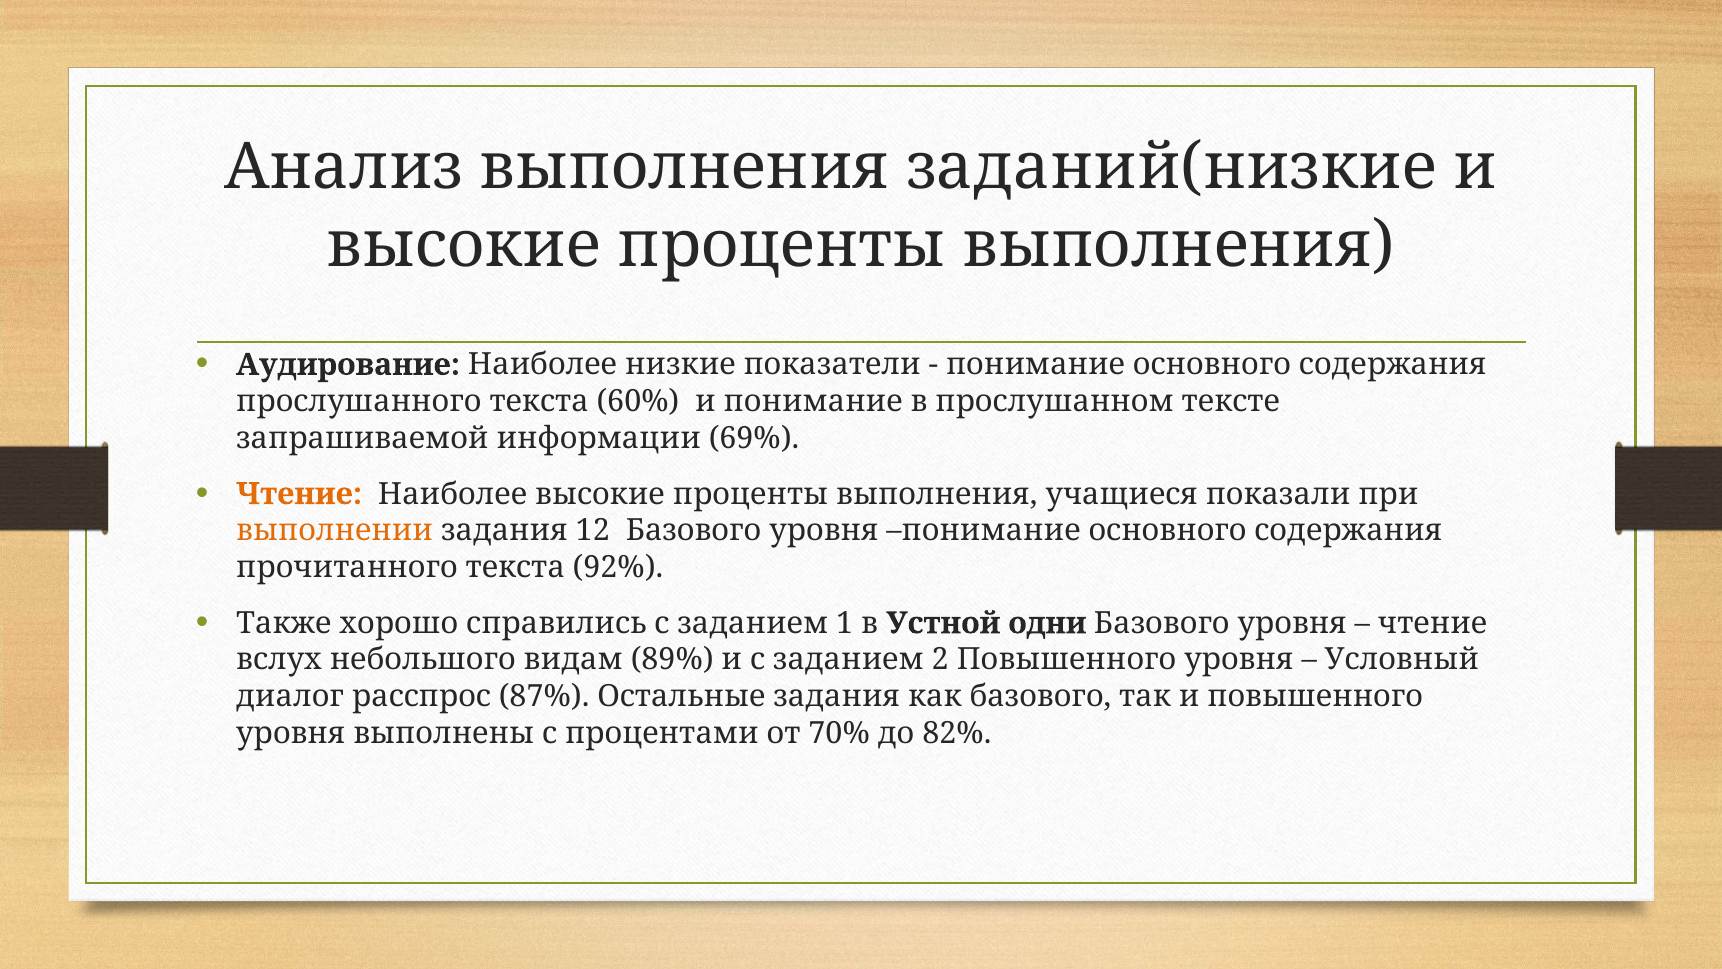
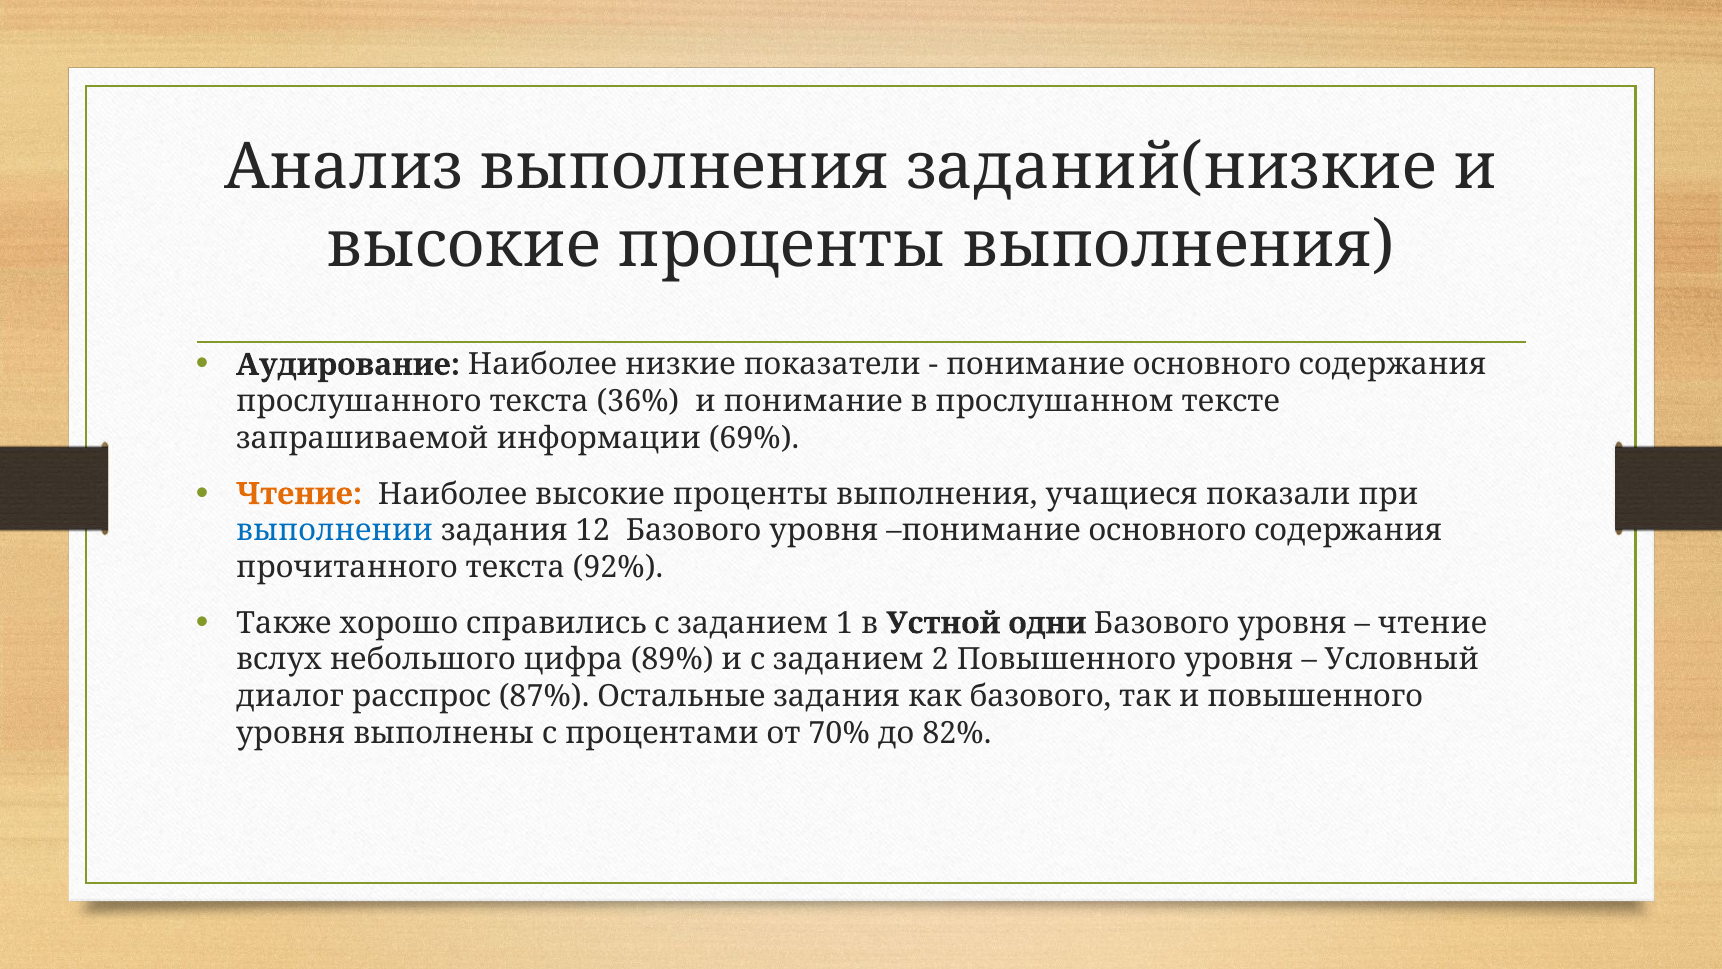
60%: 60% -> 36% (638, 401)
выполнении colour: orange -> blue (335, 530)
видам: видам -> цифра (573, 660)
